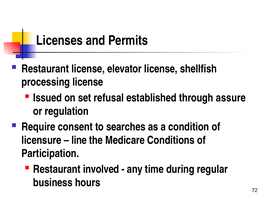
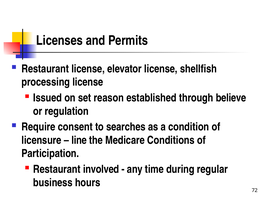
refusal: refusal -> reason (109, 98)
assure: assure -> believe (231, 98)
